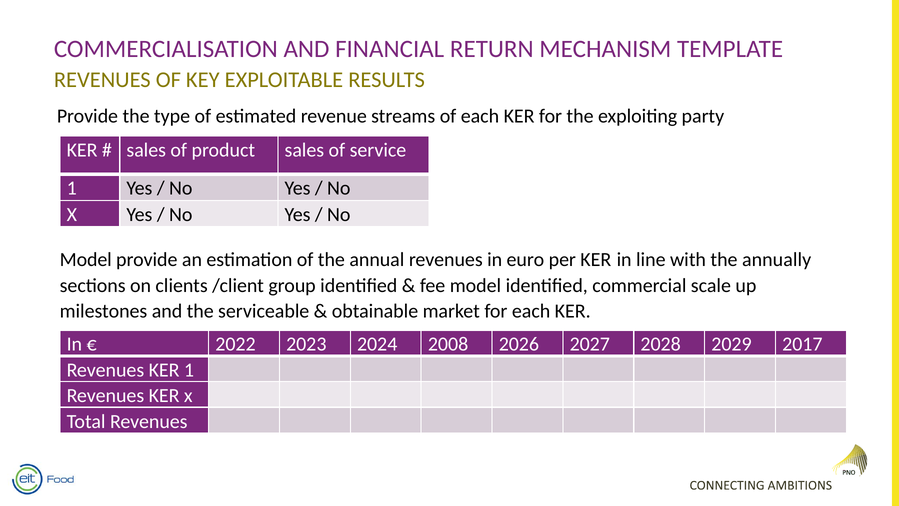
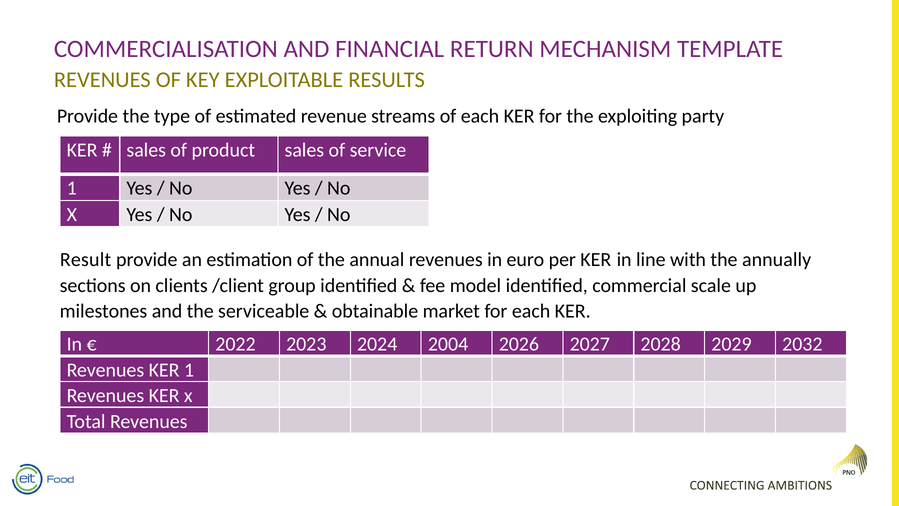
Model: Model -> Result (86, 260)
2008: 2008 -> 2004 (448, 344)
2017: 2017 -> 2032 (802, 344)
